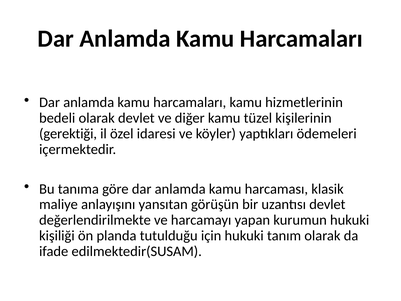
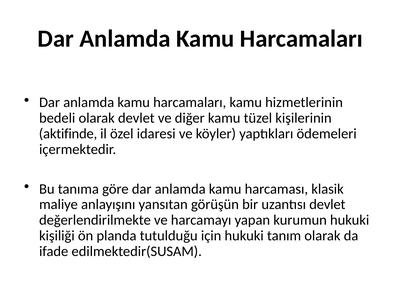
gerektiği: gerektiği -> aktifinde (68, 134)
